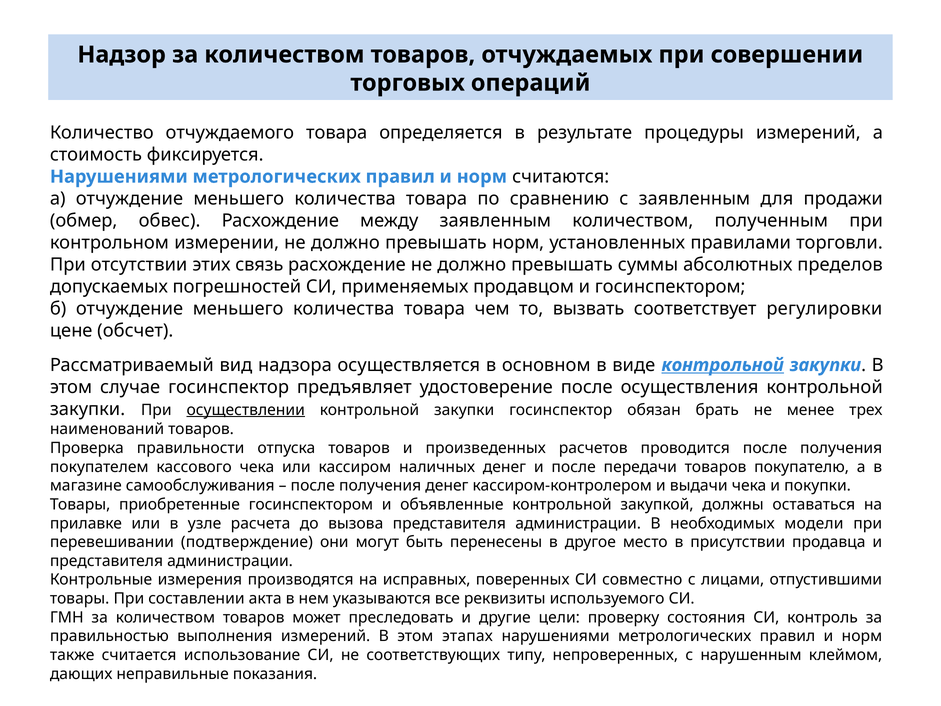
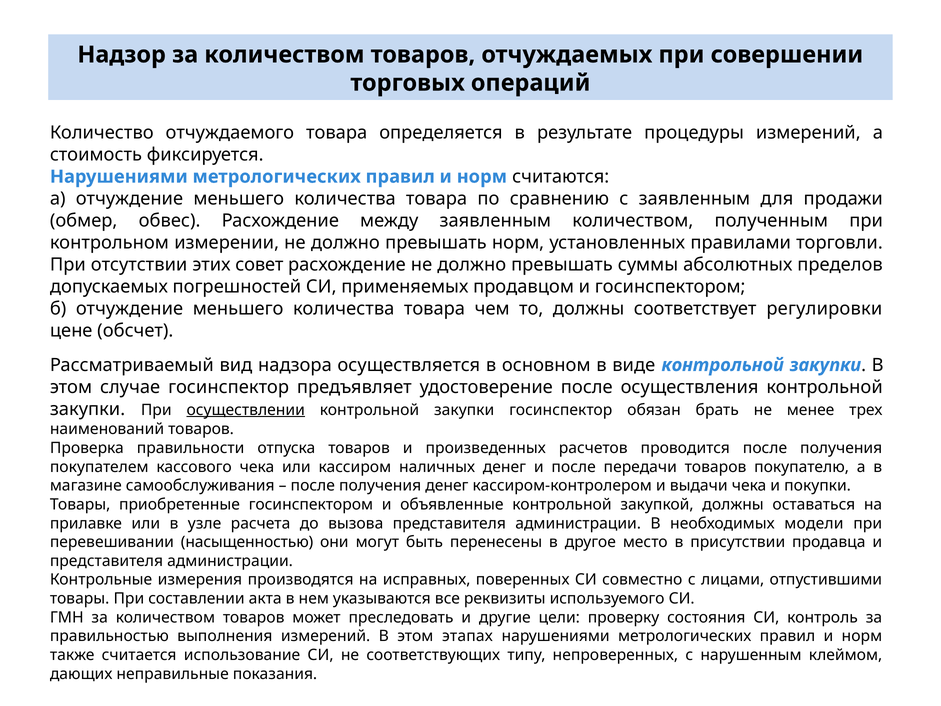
связь: связь -> совет (259, 265)
то вызвать: вызвать -> должны (589, 308)
контрольной underline: present -> none (723, 365)
подтверждение: подтверждение -> насыщенностью (247, 542)
